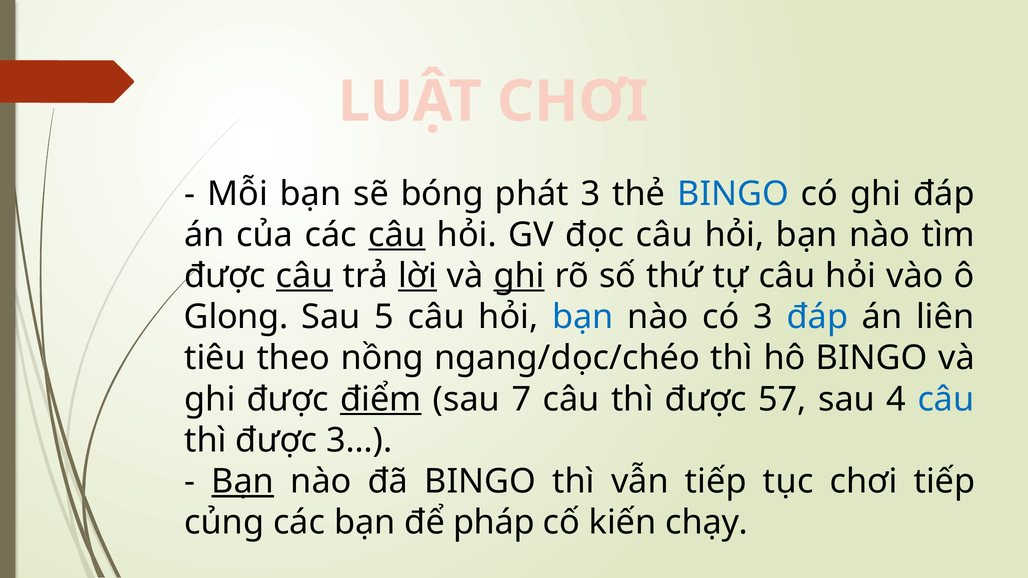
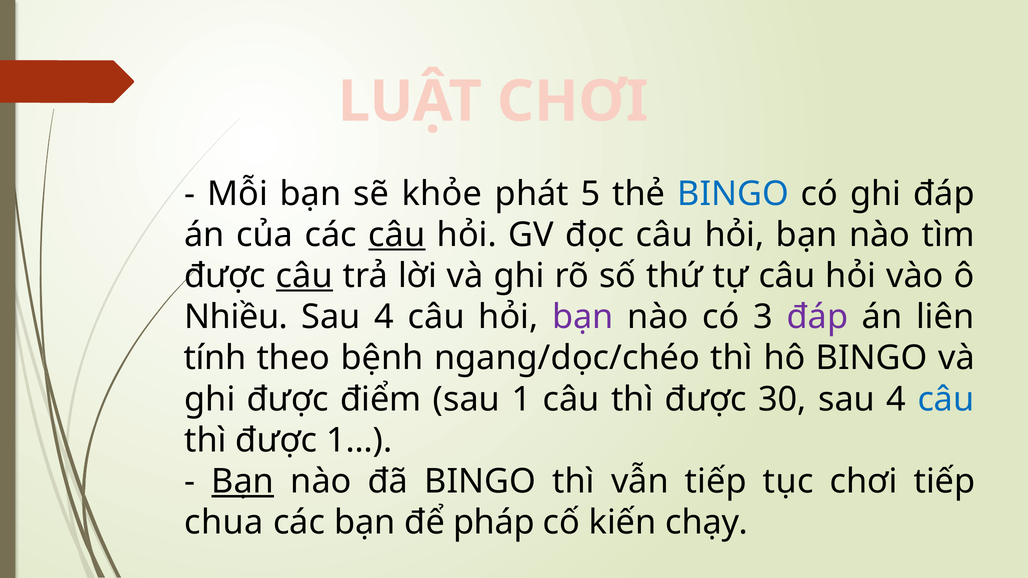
bóng: bóng -> khỏe (442, 194)
phát 3: 3 -> 5 (591, 194)
lời underline: present -> none (417, 276)
ghi underline: present -> none (519, 276)
Glong: Glong -> Nhiều (236, 317)
5: 5 -> 4 (384, 317)
bạn colour: blue -> purple (583, 317)
đáp colour: blue -> purple (818, 317)
tiêu: tiêu -> tính (215, 358)
nồng: nồng -> bệnh (382, 358)
điểm underline: present -> none (381, 399)
7: 7 -> 1 (521, 399)
57: 57 -> 30 (782, 399)
3…: 3… -> 1… (359, 441)
củng: củng -> chua (224, 523)
